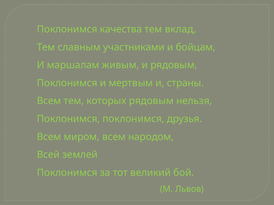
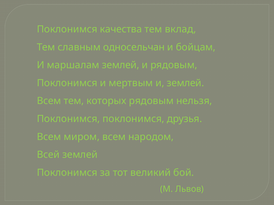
участниками: участниками -> односельчан (134, 47)
маршалам живым: живым -> землей (121, 65)
и страны: страны -> землей (185, 83)
